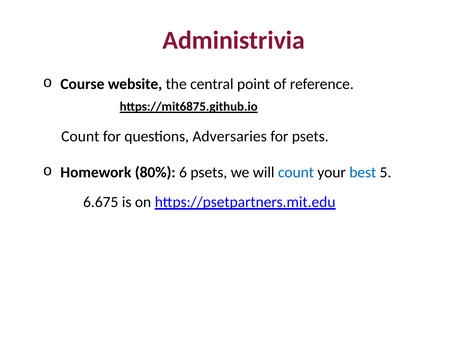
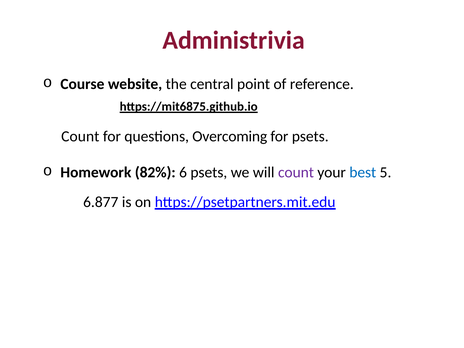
Adversaries: Adversaries -> Overcoming (230, 136)
80%: 80% -> 82% (155, 172)
count colour: blue -> purple (296, 172)
6.675: 6.675 -> 6.877 (101, 202)
